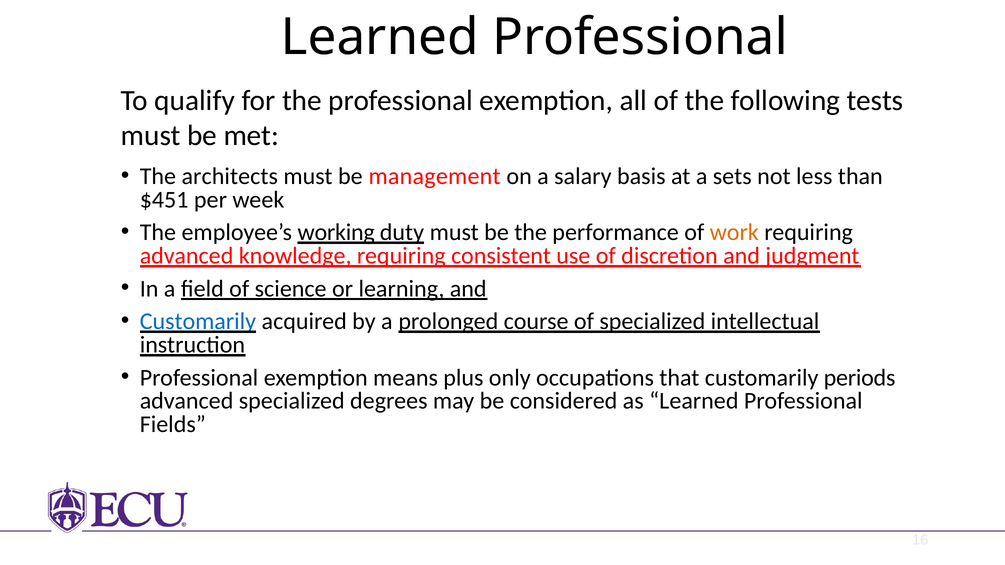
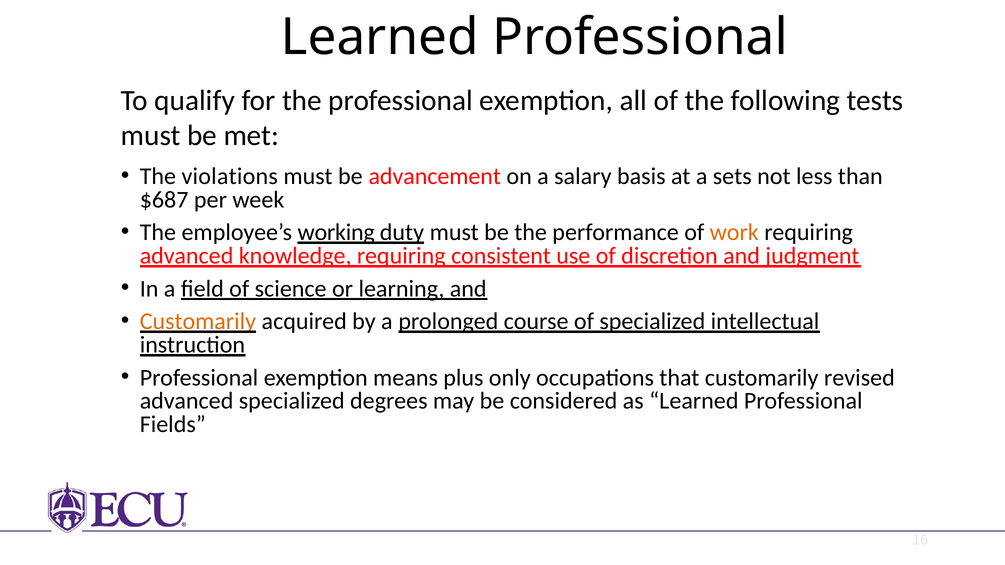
architects: architects -> violations (230, 176)
management: management -> advancement (435, 176)
$451: $451 -> $687 (164, 200)
Customarily colour: blue -> orange (198, 322)
periods: periods -> revised (859, 378)
